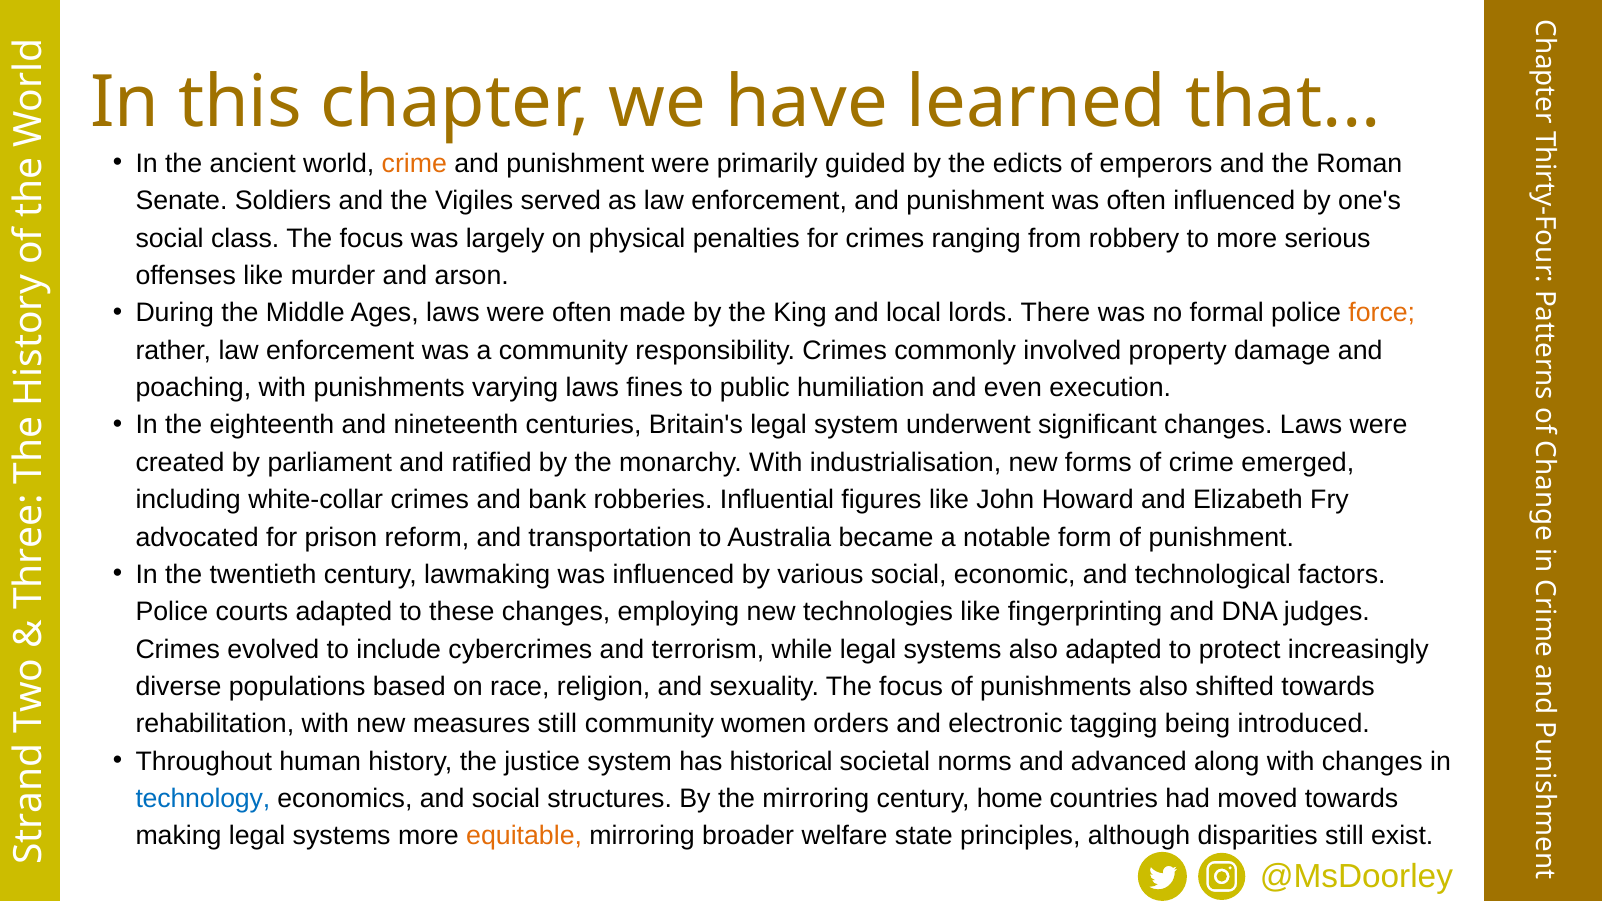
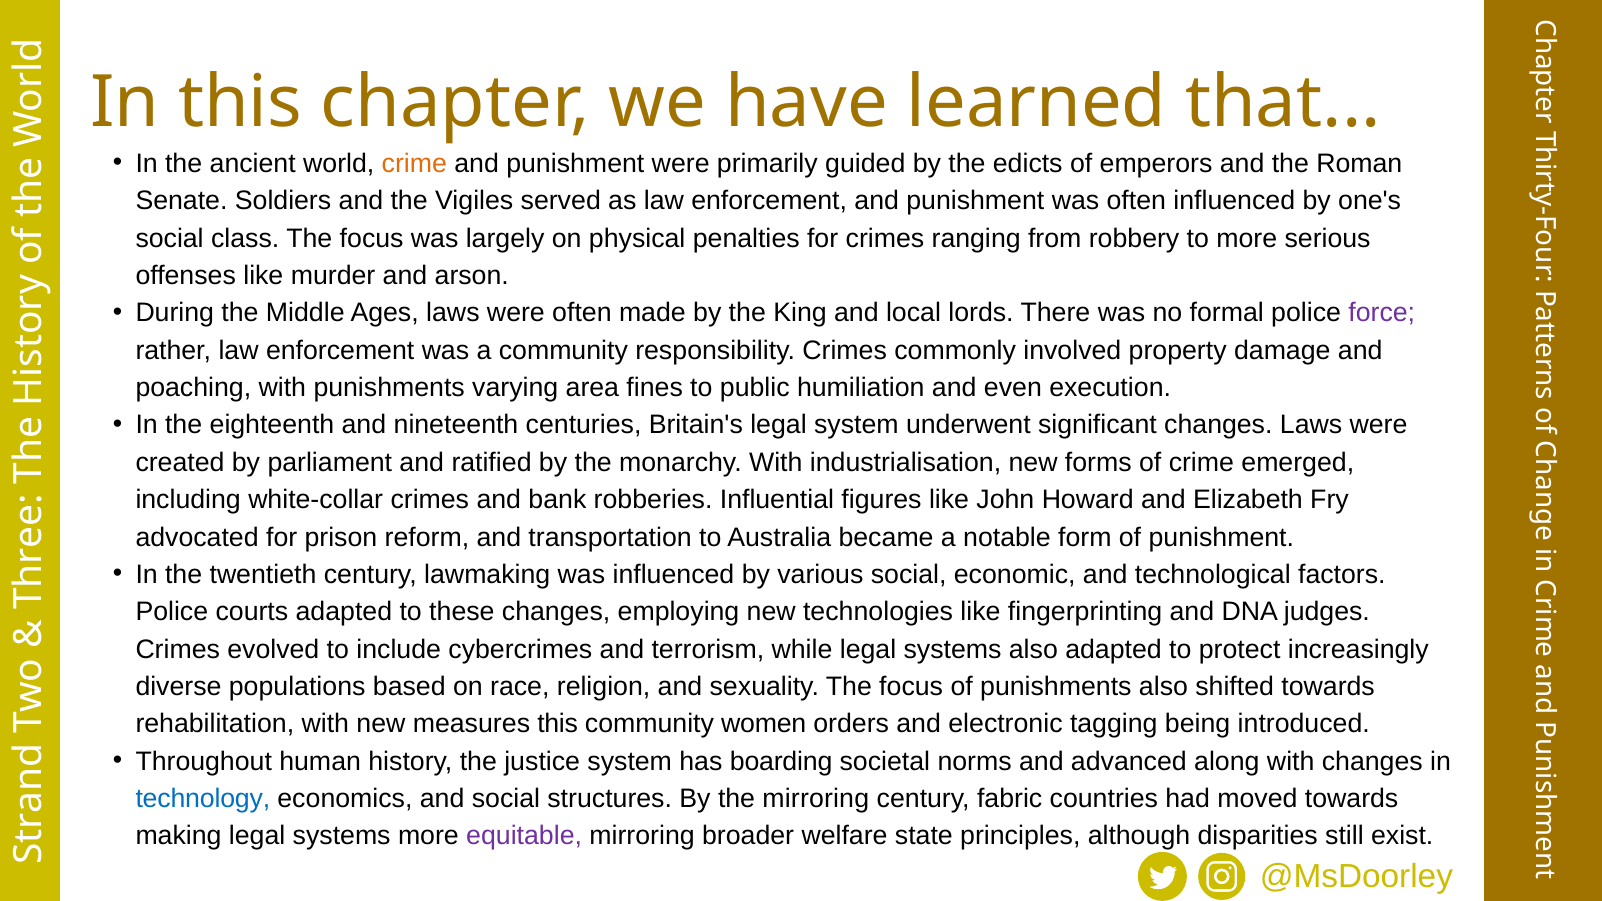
force colour: orange -> purple (1382, 313)
varying laws: laws -> area (592, 388)
measures still: still -> this (558, 724)
historical: historical -> boarding (781, 762)
home: home -> fabric (1010, 799)
equitable colour: orange -> purple (524, 836)
